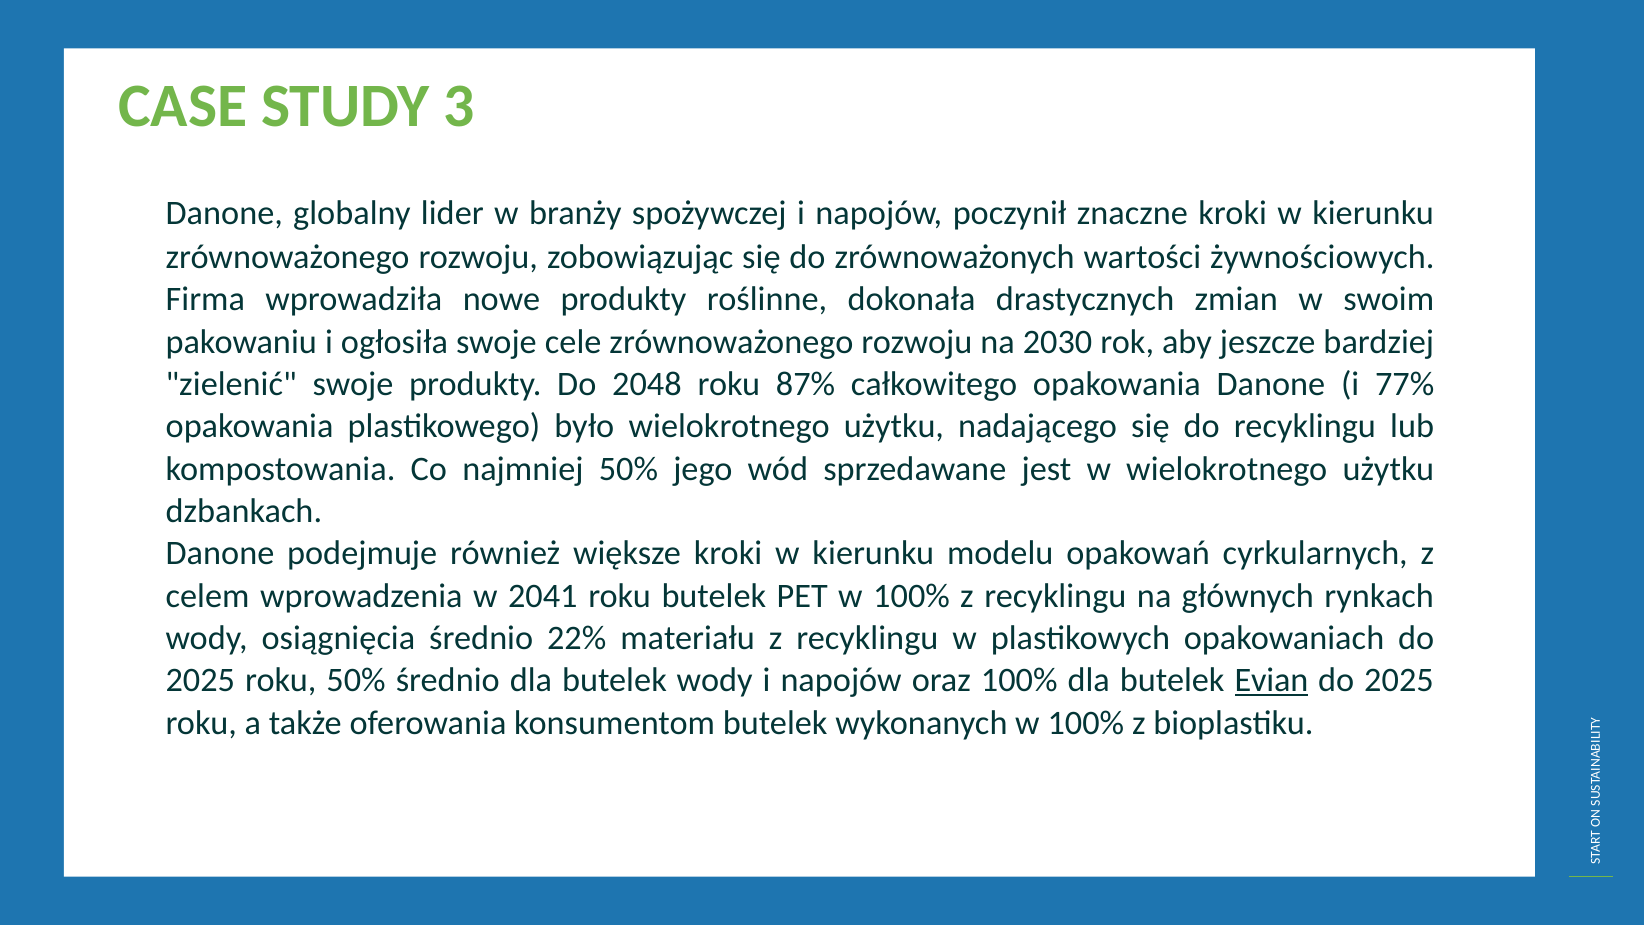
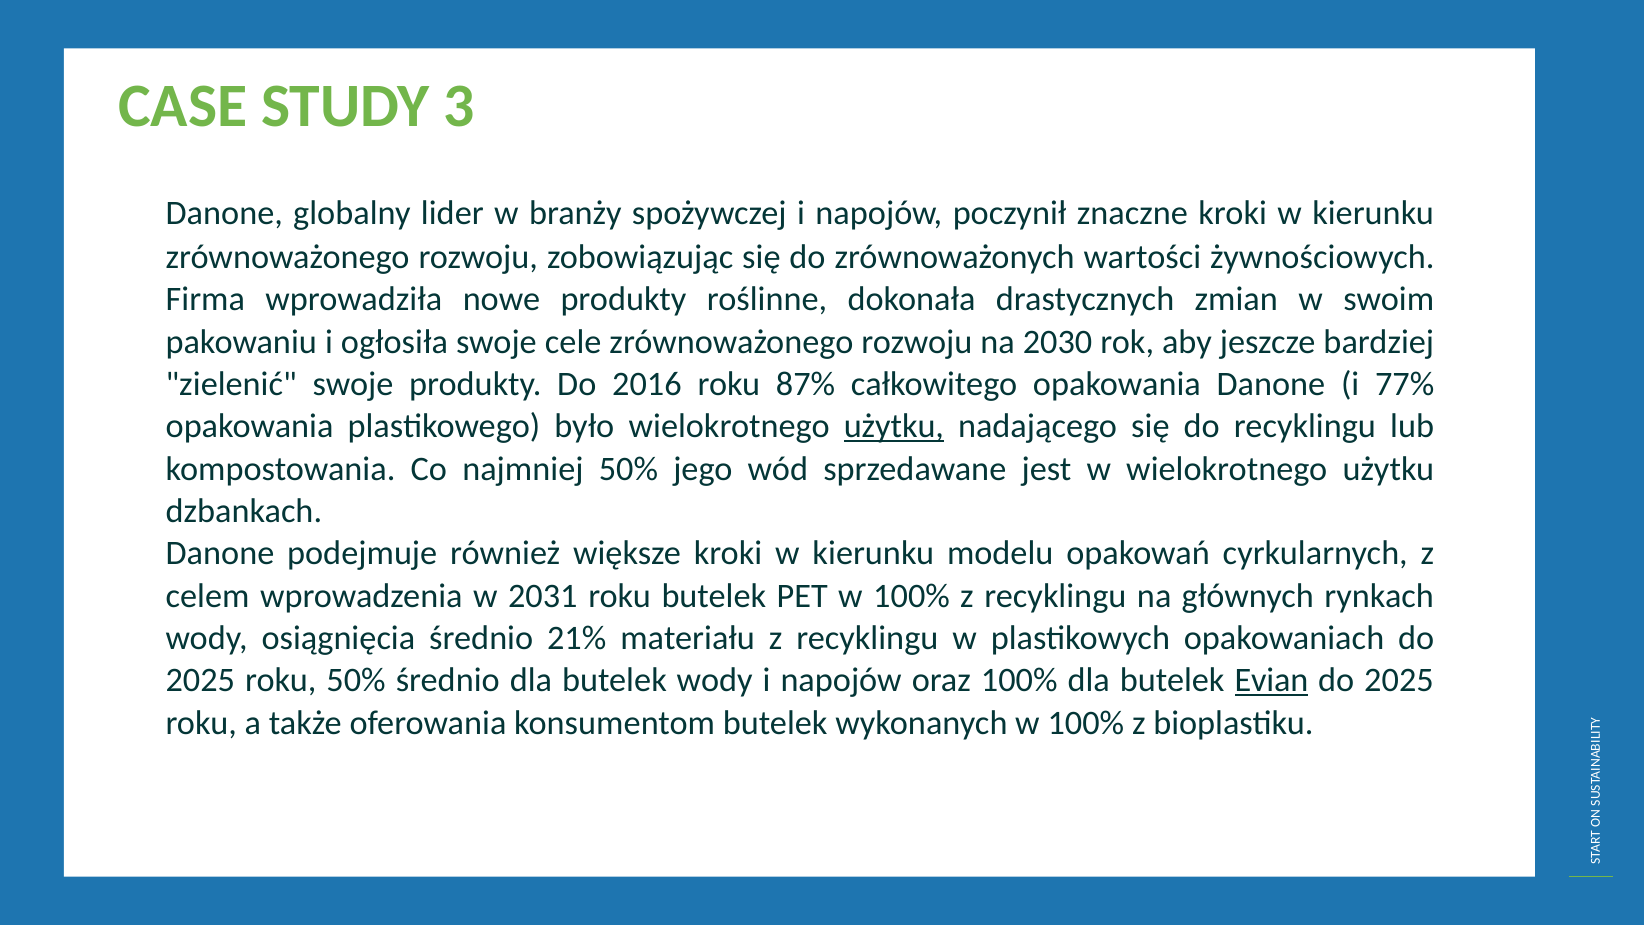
2048: 2048 -> 2016 (647, 384)
użytku underline: none -> present (894, 426)
2041: 2041 -> 2031 (543, 596)
22%: 22% -> 21% (577, 638)
